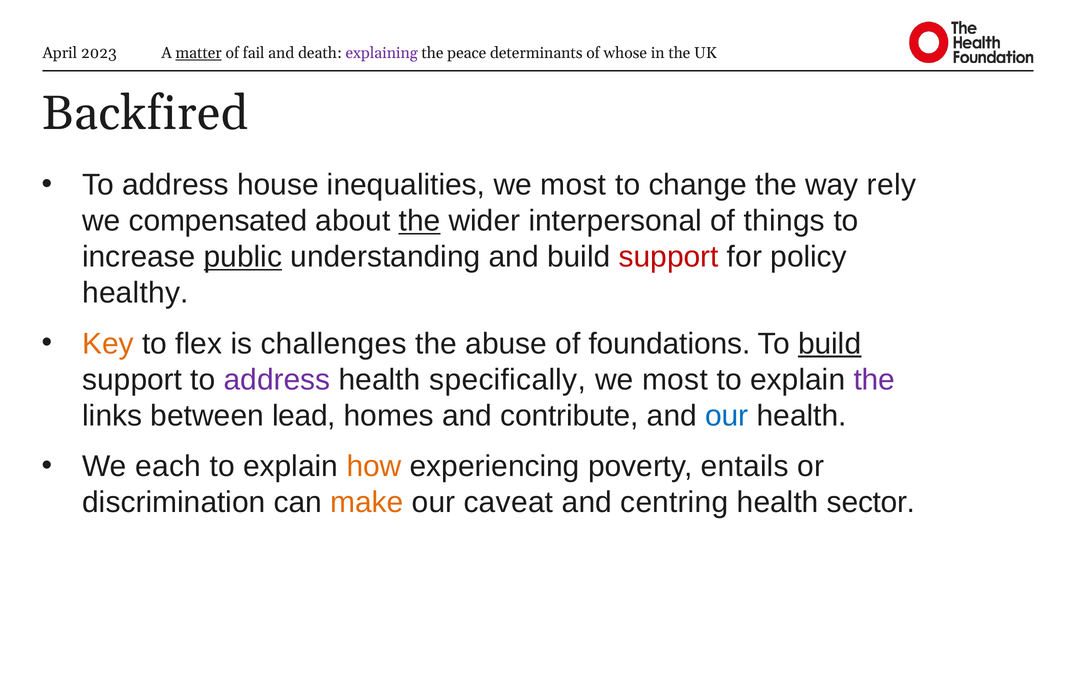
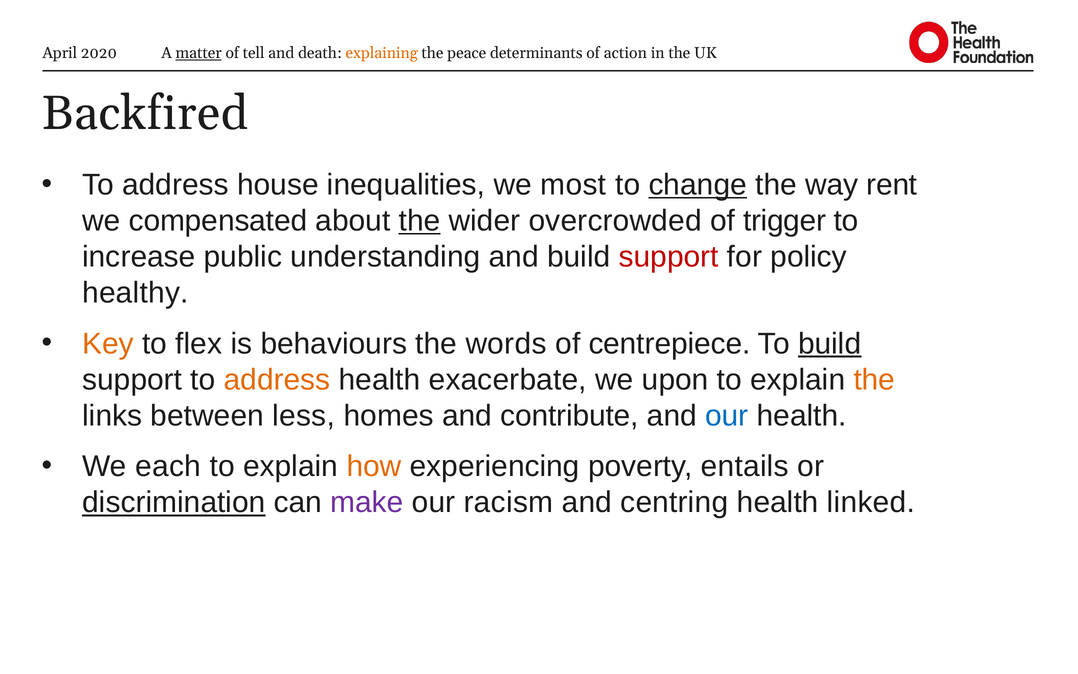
2023: 2023 -> 2020 (99, 53)
fail: fail -> tell (254, 53)
explaining colour: purple -> orange (382, 53)
whose: whose -> action (625, 53)
change underline: none -> present (698, 185)
rely: rely -> rent (892, 185)
interpersonal: interpersonal -> overcrowded (615, 221)
things: things -> trigger (785, 221)
public underline: present -> none (243, 257)
challenges: challenges -> behaviours (334, 344)
abuse: abuse -> words (506, 344)
foundations: foundations -> centrepiece (669, 344)
address colour: purple -> orange (277, 380)
specifically: specifically -> exacerbate (508, 380)
most: most -> upon (675, 380)
the colour: purple -> orange (874, 380)
lead: lead -> less (304, 415)
discrimination underline: none -> present (174, 502)
make colour: orange -> purple (367, 502)
caveat: caveat -> racism (508, 502)
sector: sector -> linked (871, 502)
